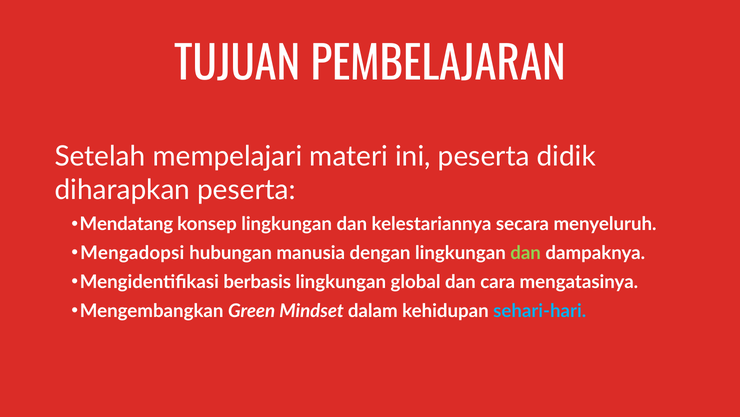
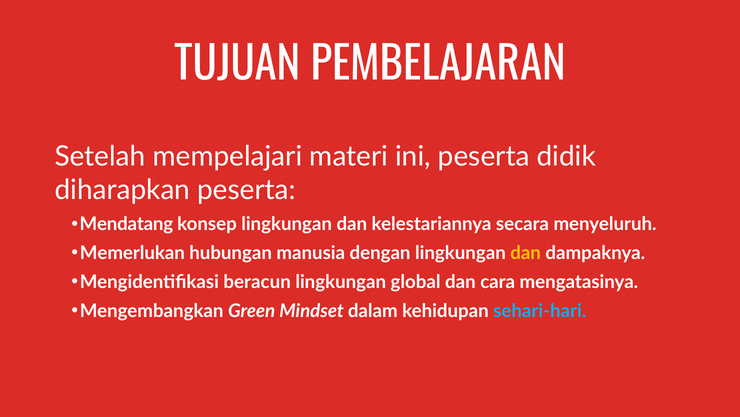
Mengadopsi: Mengadopsi -> Memerlukan (132, 253)
dan colour: light green -> yellow (526, 253)
berbasis: berbasis -> beracun (257, 282)
